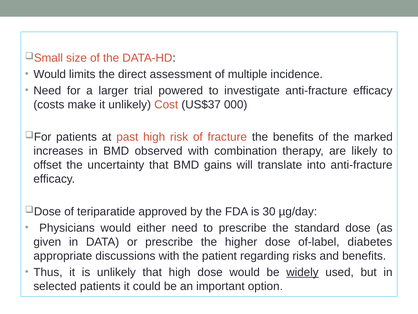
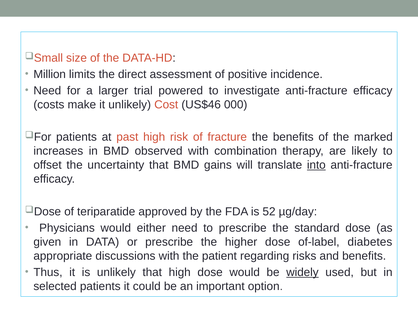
Would: Would -> Million (50, 74)
multiple: multiple -> positive (248, 74)
US$37: US$37 -> US$46 (201, 104)
into underline: none -> present (316, 165)
30: 30 -> 52 (269, 211)
